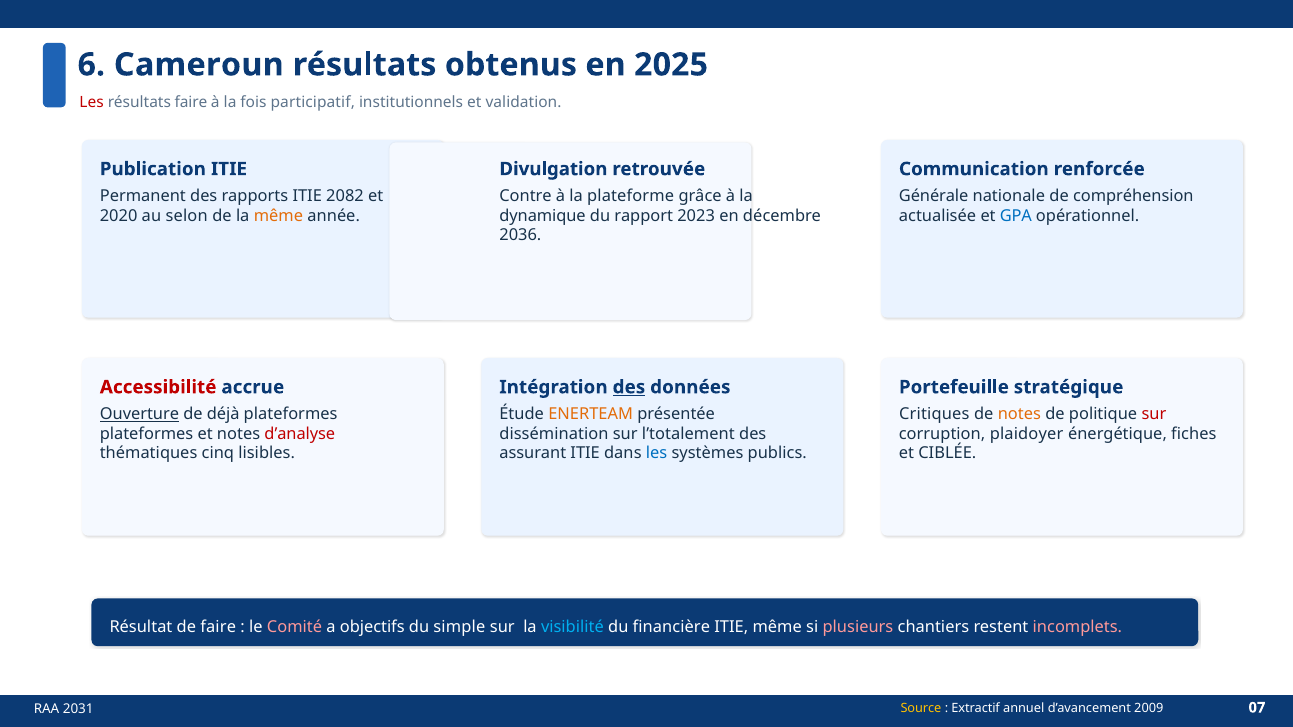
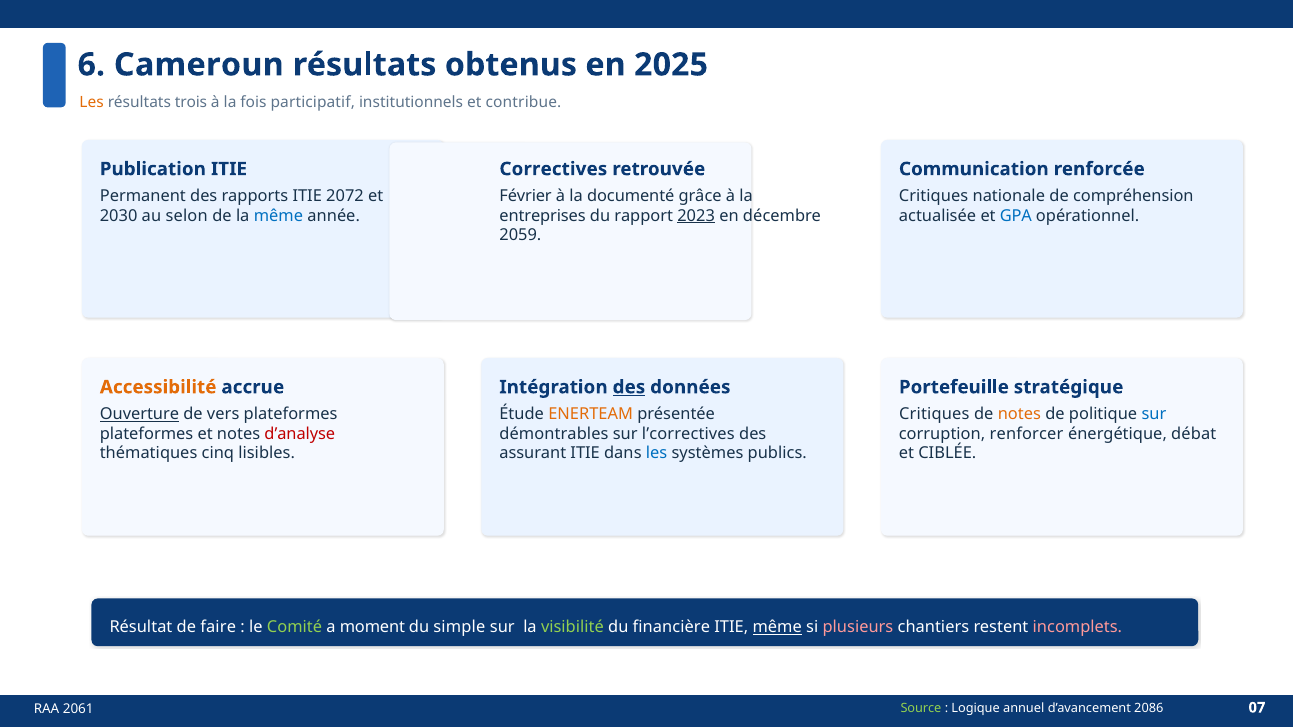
Les colour: red -> orange (92, 102)
résultats faire: faire -> trois (191, 102)
validation: validation -> contribue (523, 102)
Divulgation: Divulgation -> Correctives (553, 169)
2082: 2082 -> 2072 (345, 196)
Contre: Contre -> Février (526, 196)
plateforme: plateforme -> documenté (631, 196)
Générale: Générale -> Critiques (934, 196)
2020: 2020 -> 2030 (119, 216)
même colour: orange -> blue (278, 216)
dynamique: dynamique -> entreprises (543, 216)
2023 underline: none -> present (696, 216)
2036: 2036 -> 2059 (520, 236)
Accessibilité colour: red -> orange (158, 387)
déjà: déjà -> vers (223, 414)
sur colour: red -> blue (1154, 414)
dissémination: dissémination -> démontrables (554, 434)
l’totalement: l’totalement -> l’correctives (688, 434)
plaidoyer: plaidoyer -> renforcer (1027, 434)
fiches: fiches -> débat (1194, 434)
Comité colour: pink -> light green (295, 628)
objectifs: objectifs -> moment (372, 628)
visibilité colour: light blue -> light green (572, 628)
même underline: none -> present (777, 628)
Source colour: yellow -> light green (921, 709)
Extractif: Extractif -> Logique (976, 709)
2009: 2009 -> 2086 (1149, 709)
2031: 2031 -> 2061 (78, 710)
